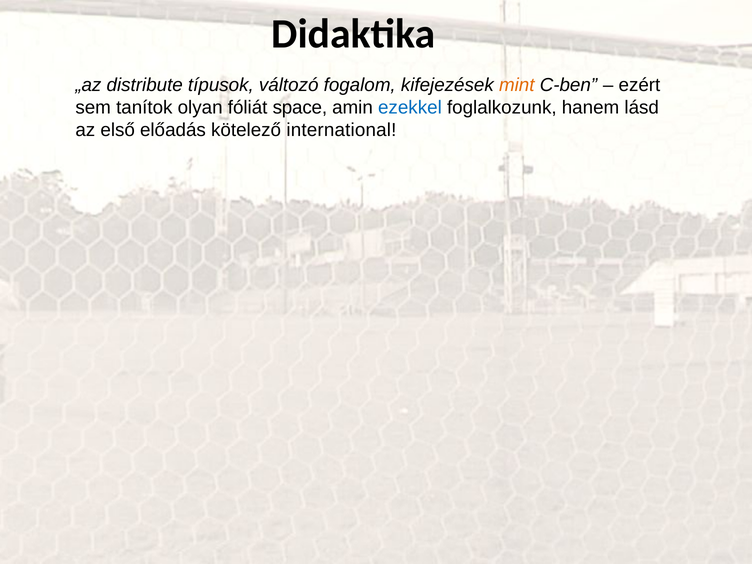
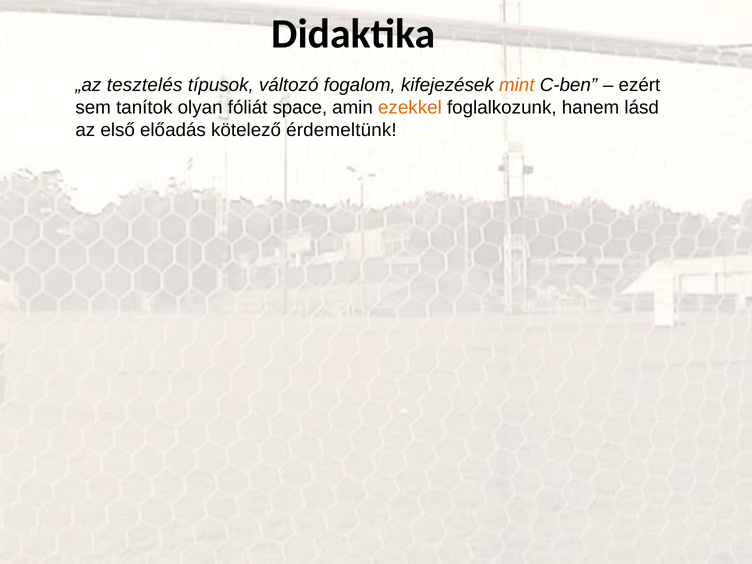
distribute: distribute -> tesztelés (145, 85)
ezekkel colour: blue -> orange (410, 108)
international: international -> érdemeltünk (341, 130)
